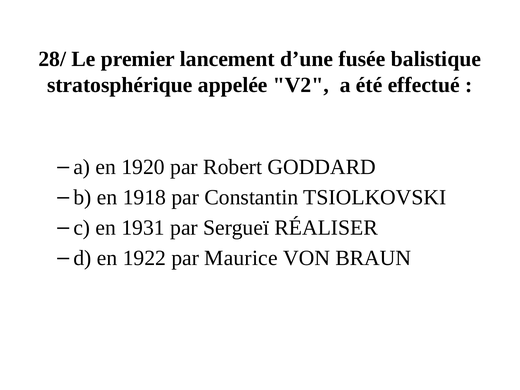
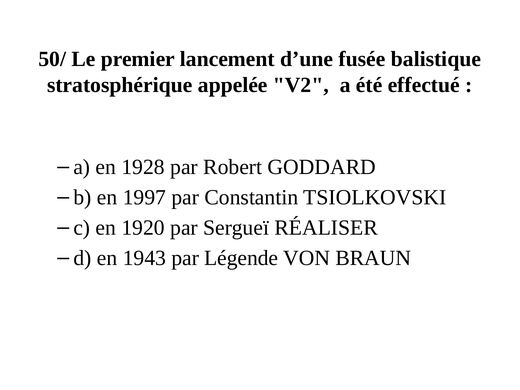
28/: 28/ -> 50/ (52, 59)
1920: 1920 -> 1928 (143, 167)
1918: 1918 -> 1997 (144, 197)
1931: 1931 -> 1920 (143, 228)
1922: 1922 -> 1943 (144, 258)
Maurice: Maurice -> Légende (241, 258)
